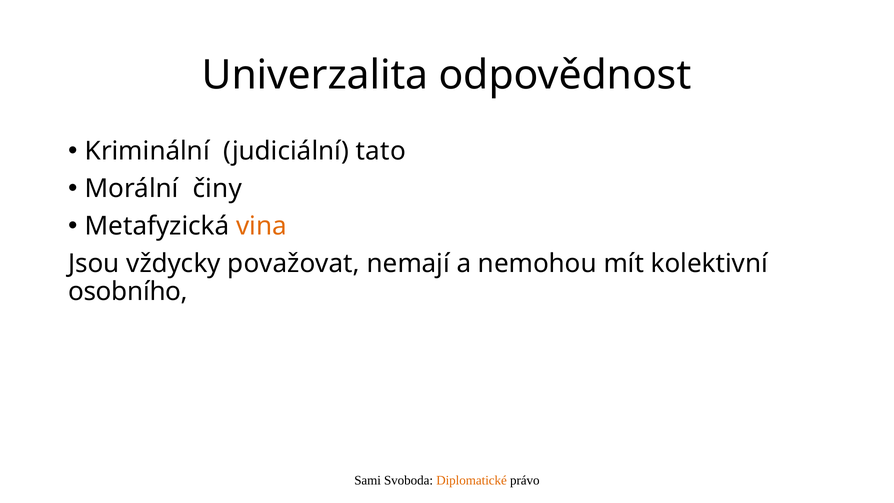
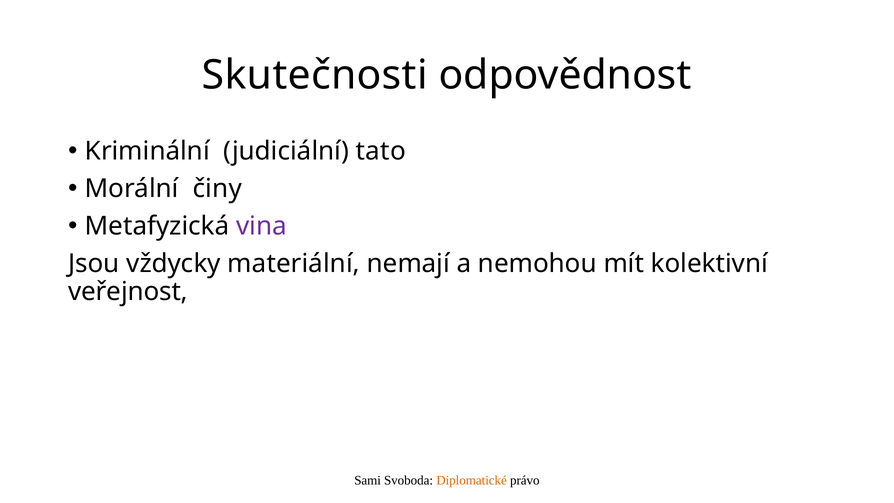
Univerzalita: Univerzalita -> Skutečnosti (315, 75)
vina colour: orange -> purple (261, 226)
považovat: považovat -> materiální (294, 264)
osobního: osobního -> veřejnost (128, 292)
